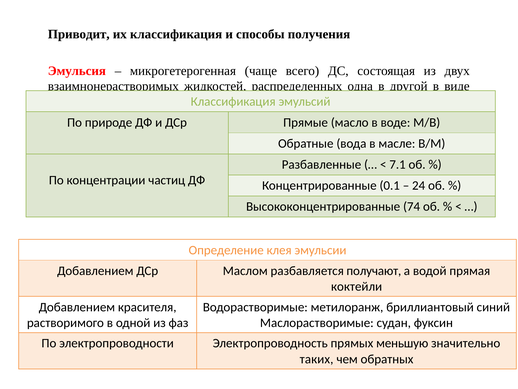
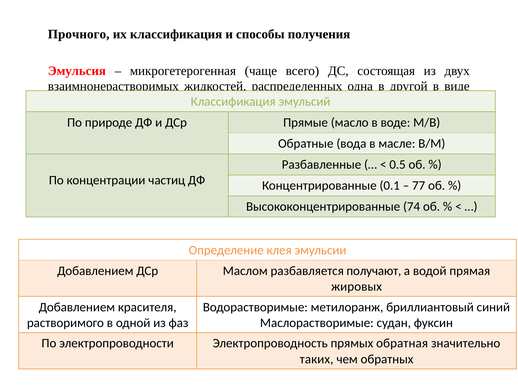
Приводит: Приводит -> Прочного (79, 34)
7.1: 7.1 -> 0.5 (398, 164)
24: 24 -> 77 (419, 185)
коктейли: коктейли -> жировых (357, 286)
меньшую: меньшую -> обратная (402, 343)
